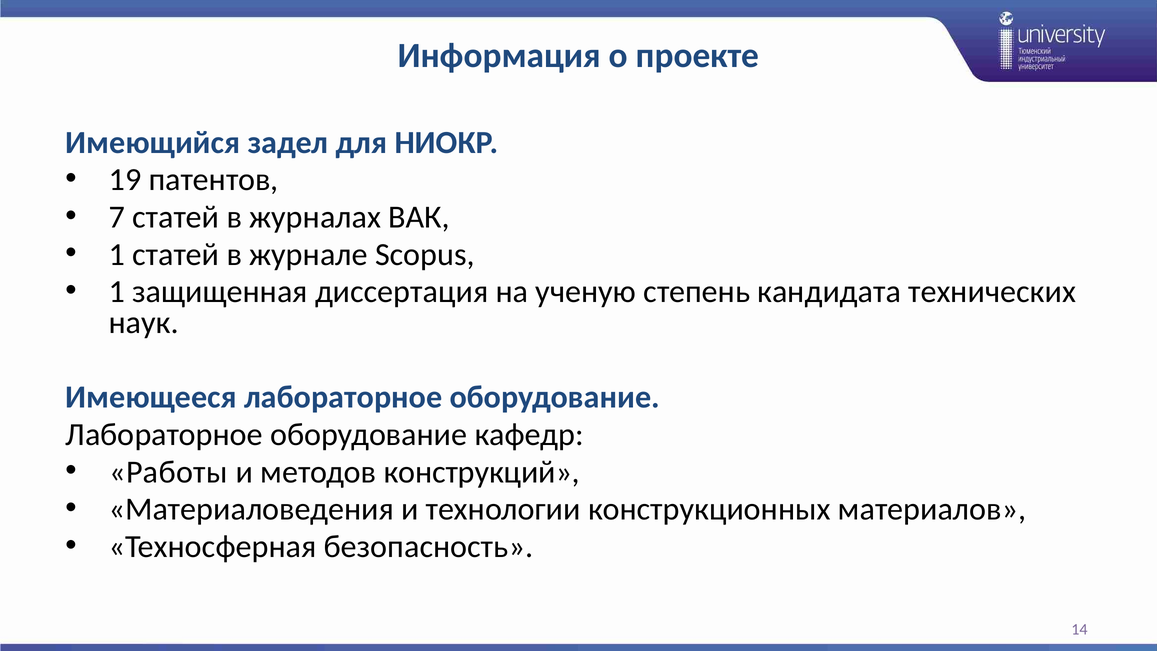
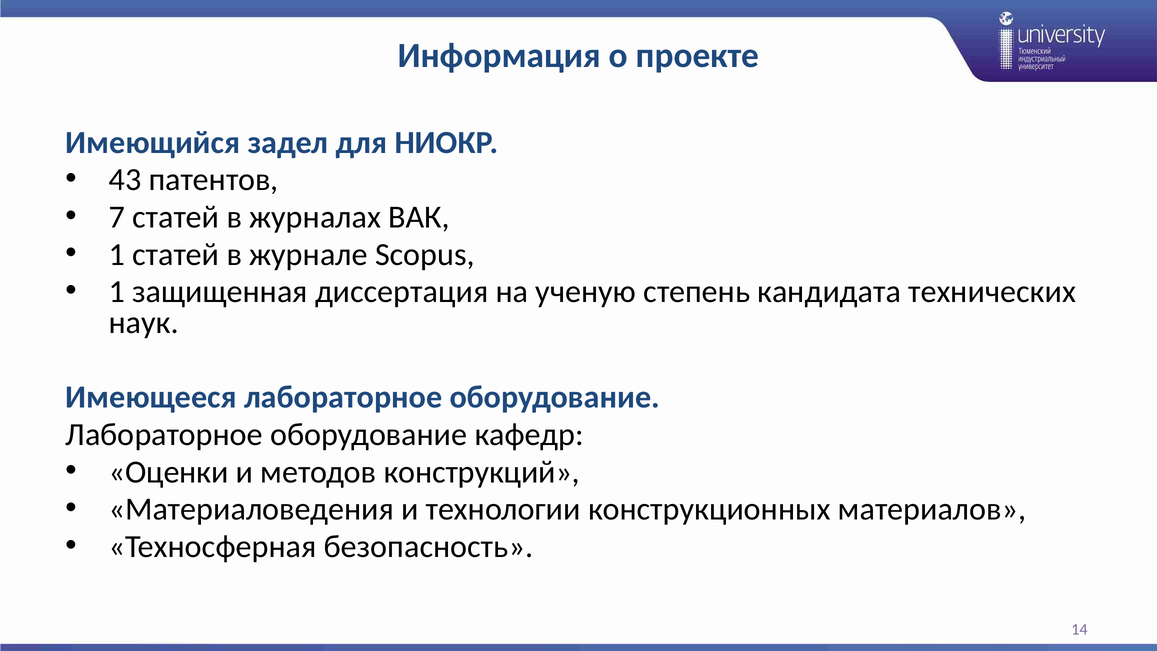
19: 19 -> 43 (125, 180)
Работы: Работы -> Оценки (169, 472)
